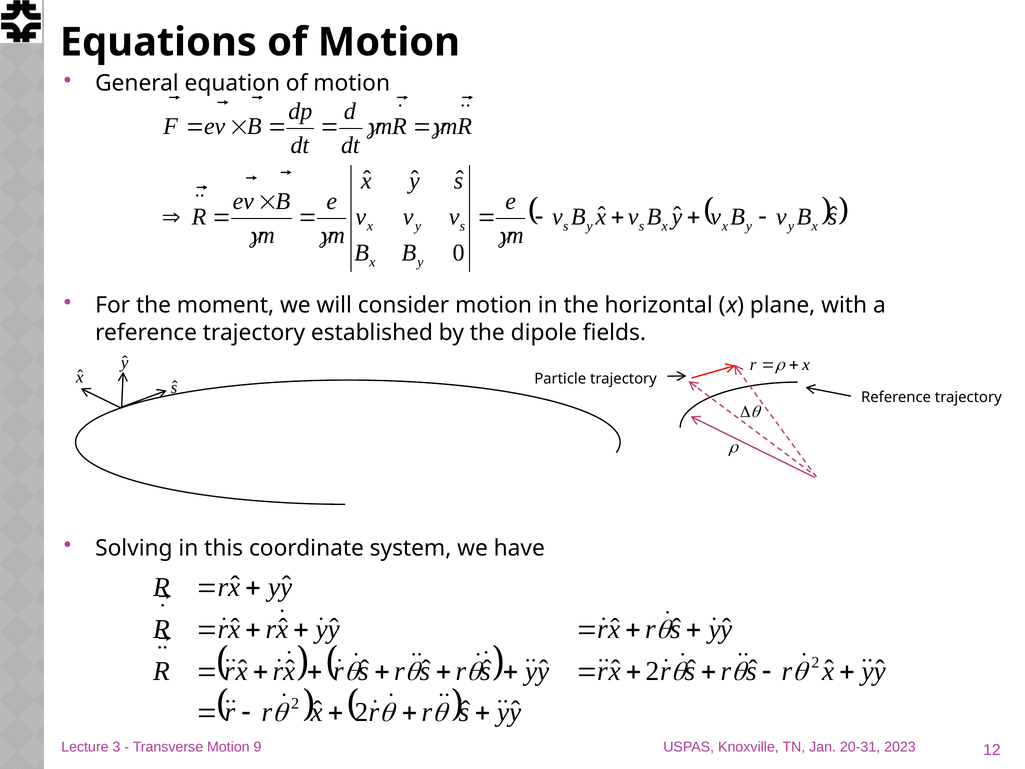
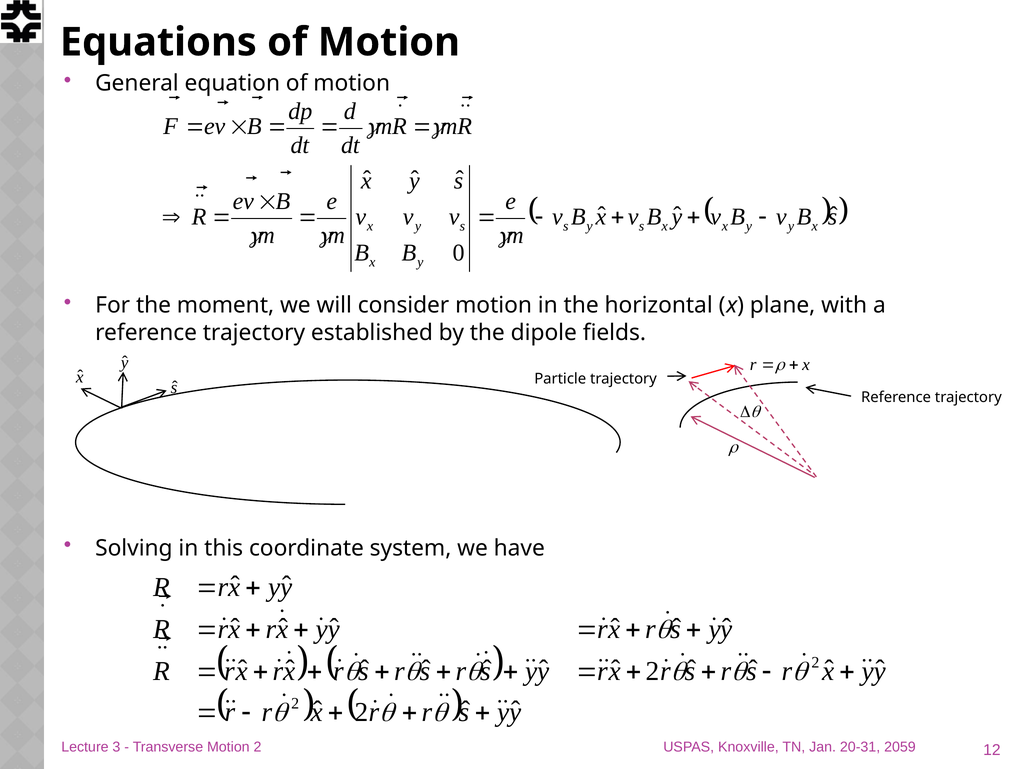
Motion 9: 9 -> 2 (258, 747)
2023: 2023 -> 2059 (900, 747)
